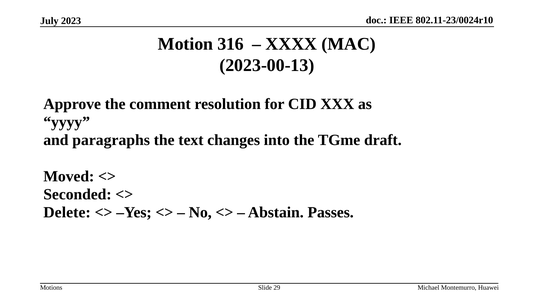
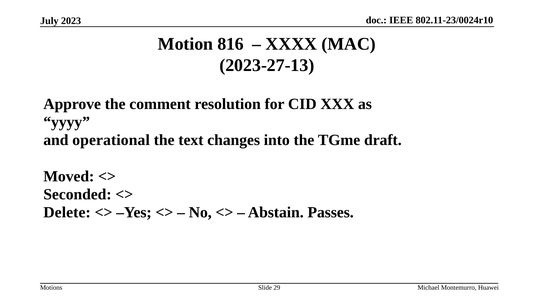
316: 316 -> 816 (231, 44)
2023-00-13: 2023-00-13 -> 2023-27-13 (267, 65)
paragraphs: paragraphs -> operational (111, 140)
